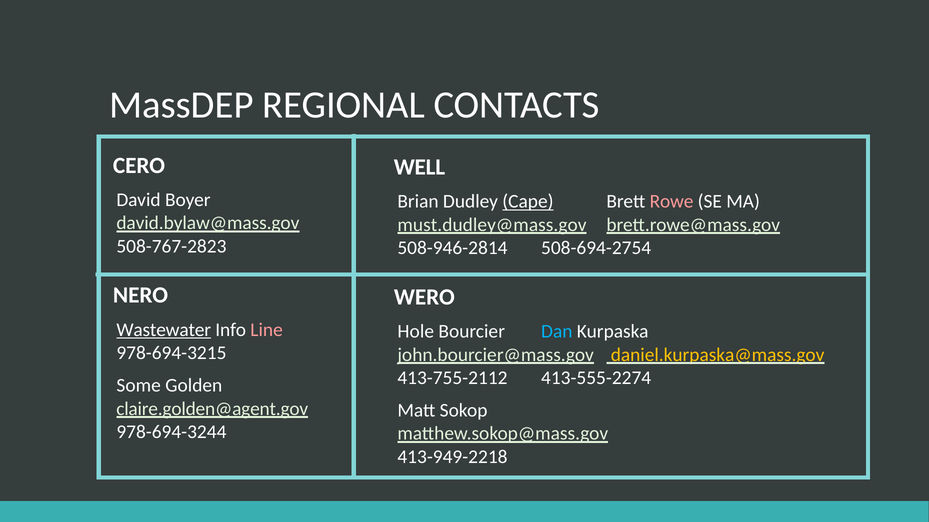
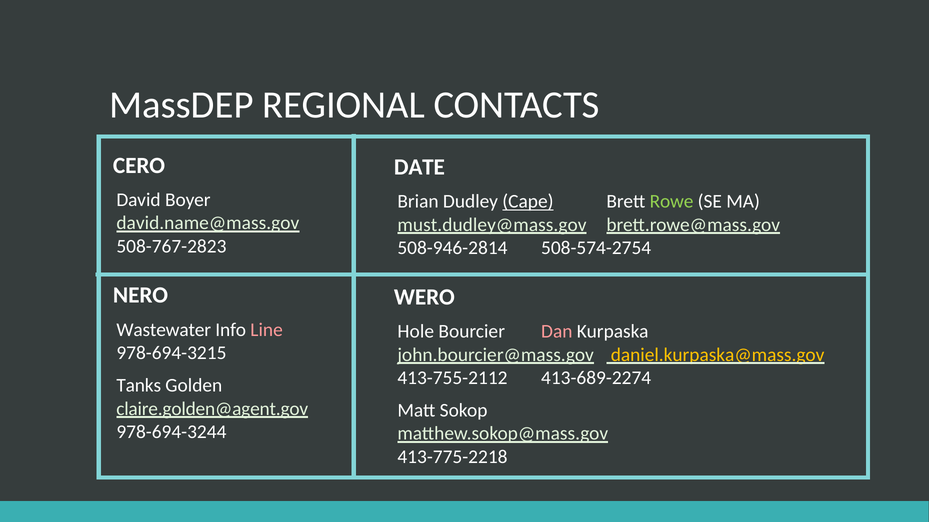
WELL: WELL -> DATE (419, 167)
Rowe colour: pink -> light green (672, 202)
david.bylaw@mass.gov: david.bylaw@mass.gov -> david.name@mass.gov (208, 223)
508-694-2754: 508-694-2754 -> 508-574-2754 (596, 248)
Wastewater underline: present -> none (164, 330)
Dan colour: light blue -> pink (557, 332)
413-555-2274: 413-555-2274 -> 413-689-2274 (596, 378)
Some: Some -> Tanks (139, 386)
413-949-2218: 413-949-2218 -> 413-775-2218 (452, 457)
